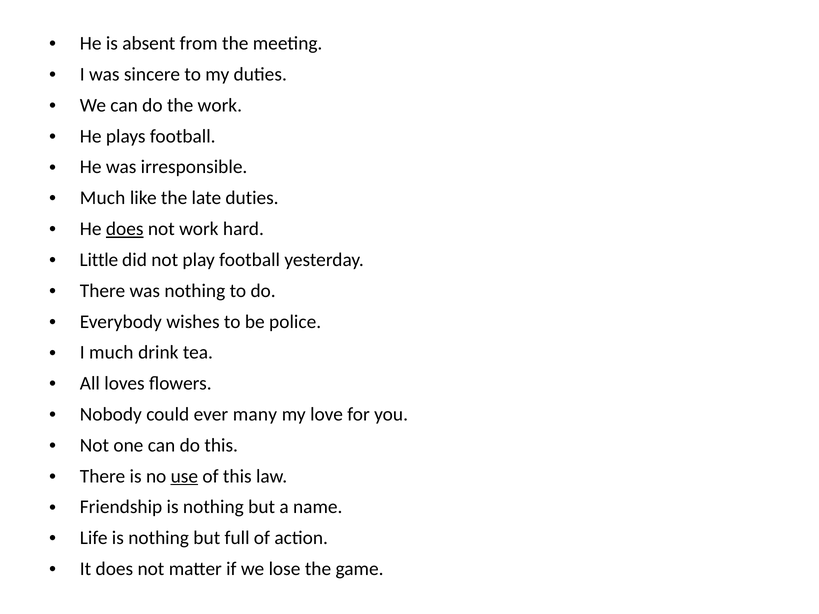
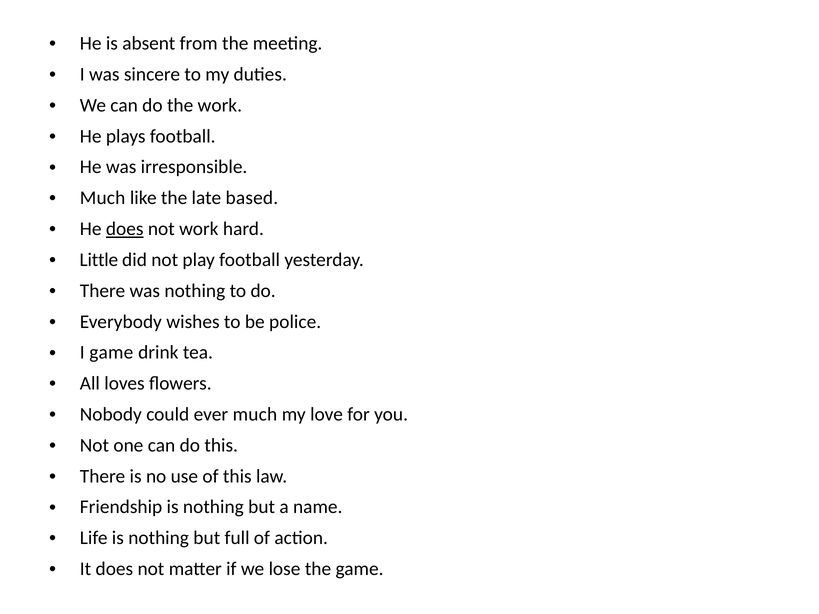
late duties: duties -> based (252, 198)
I much: much -> game (111, 353)
ever many: many -> much (255, 415)
use underline: present -> none (184, 476)
